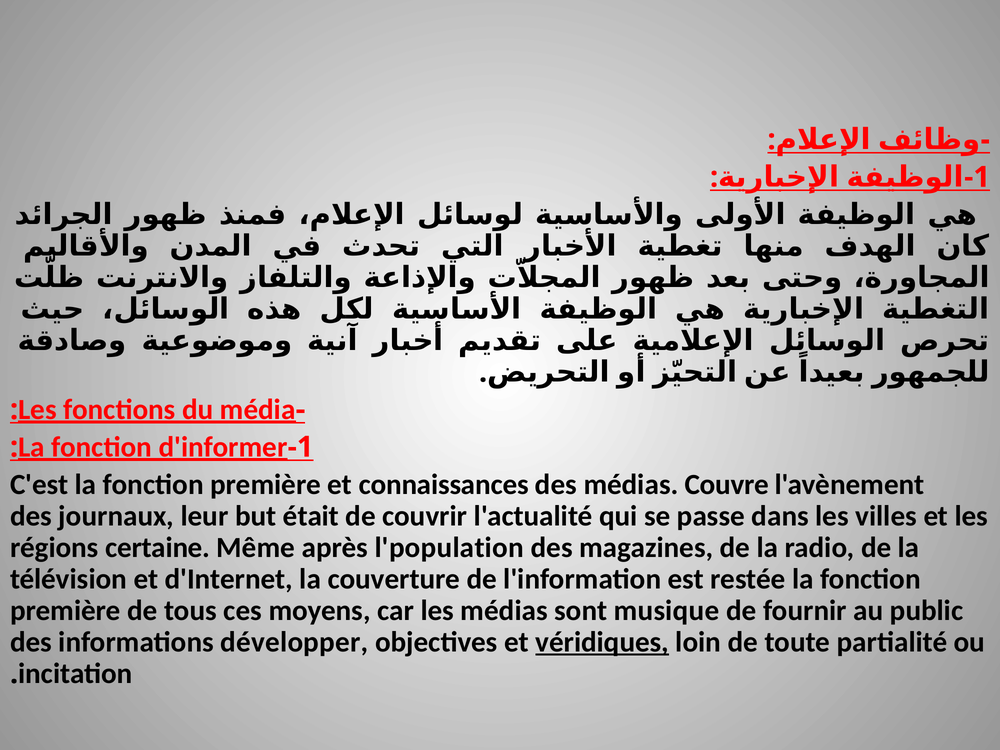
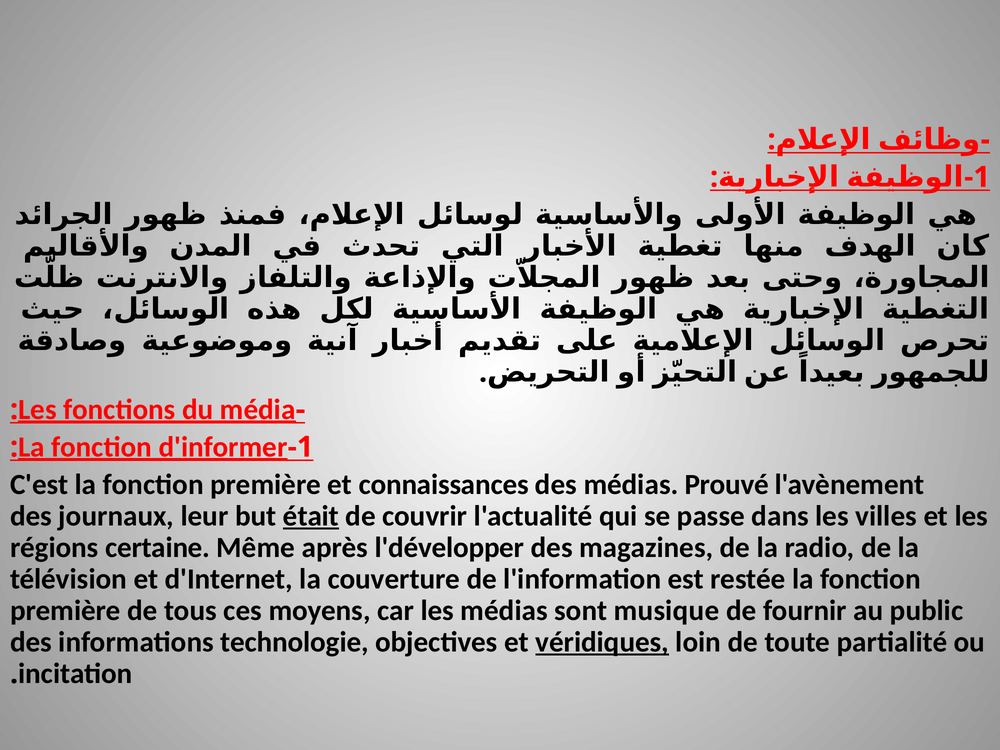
Couvre: Couvre -> Prouvé (727, 485)
était underline: none -> present (311, 516)
l'population: l'population -> l'développer (449, 548)
développer: développer -> technologie (295, 642)
